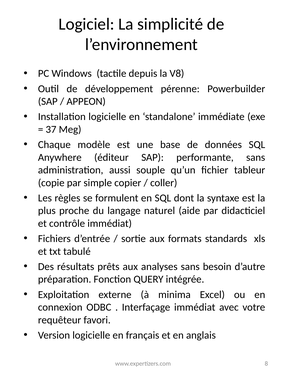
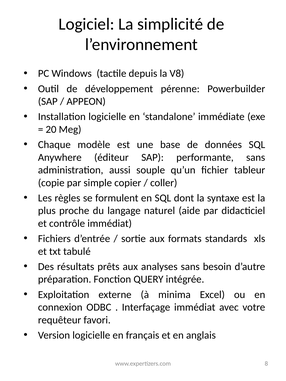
37: 37 -> 20 (51, 129)
